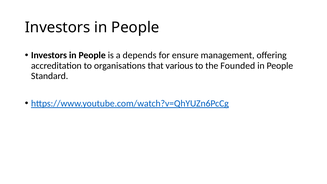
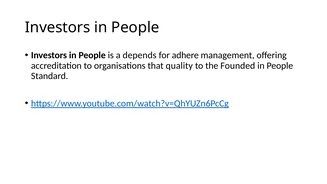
ensure: ensure -> adhere (185, 55)
various: various -> quality (179, 66)
